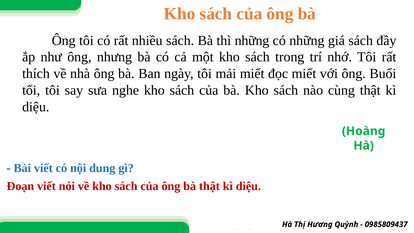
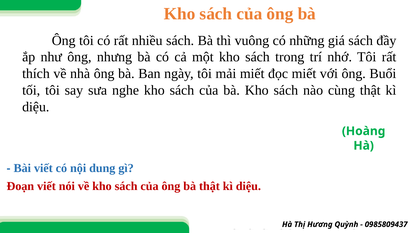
thì những: những -> vuông (252, 40)
